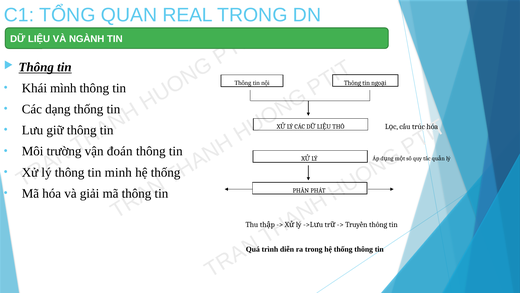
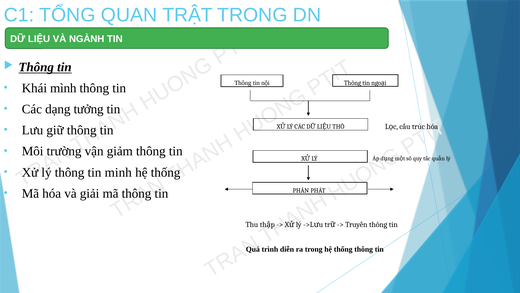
REAL: REAL -> TRẬT (188, 15)
dạng thống: thống -> tưởng (89, 109)
đoán: đoán -> giảm (120, 151)
